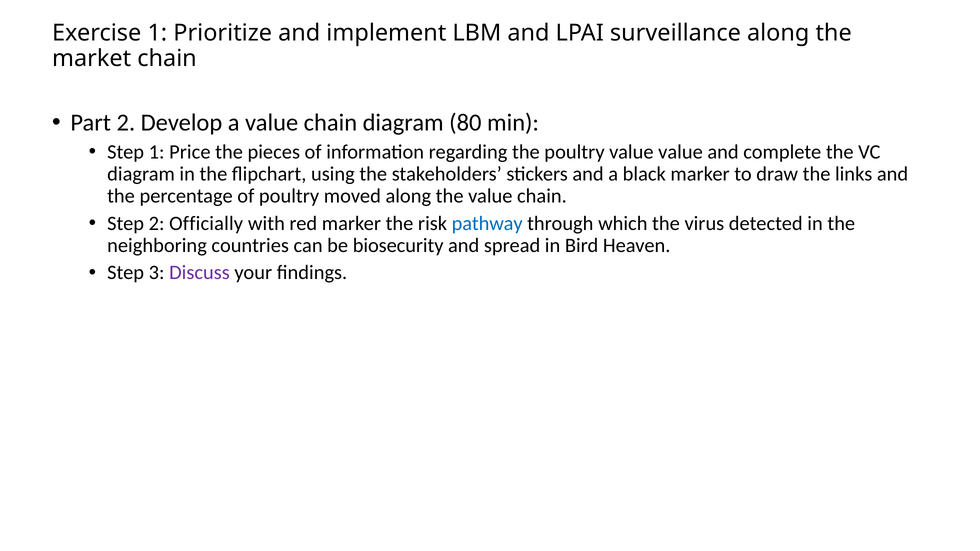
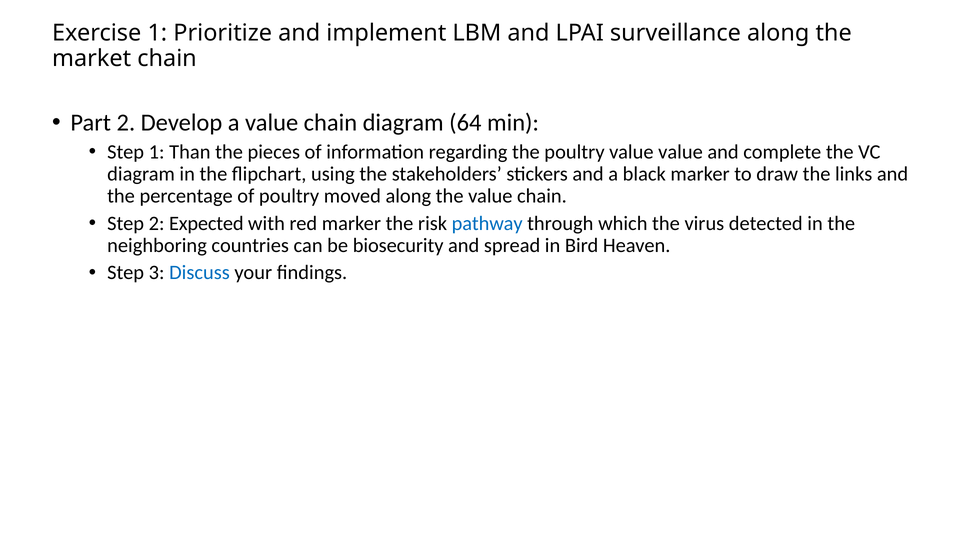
80: 80 -> 64 (465, 123)
Price: Price -> Than (190, 152)
Officially: Officially -> Expected (206, 223)
Discuss colour: purple -> blue (199, 273)
